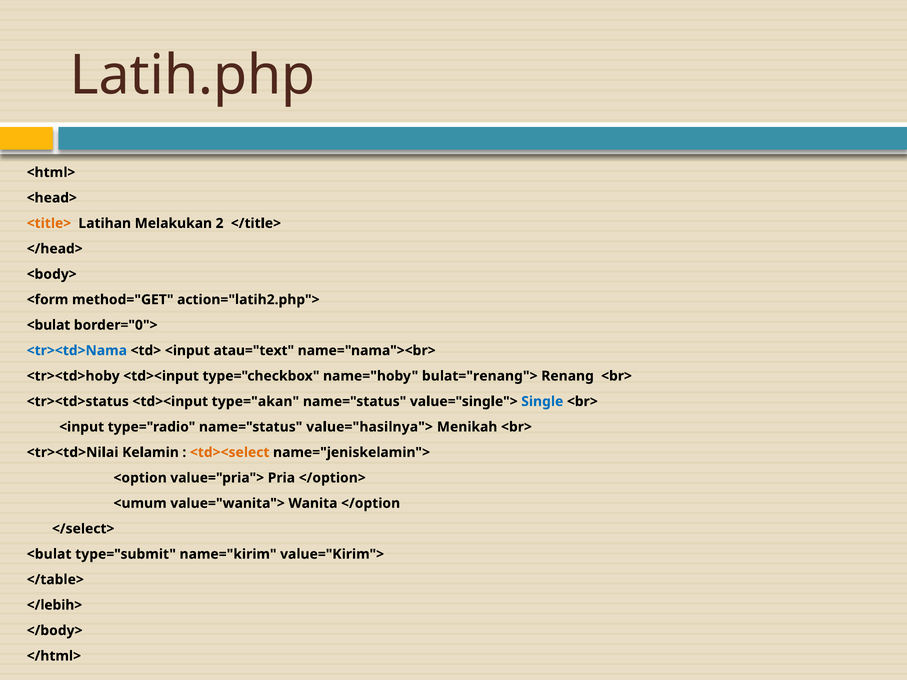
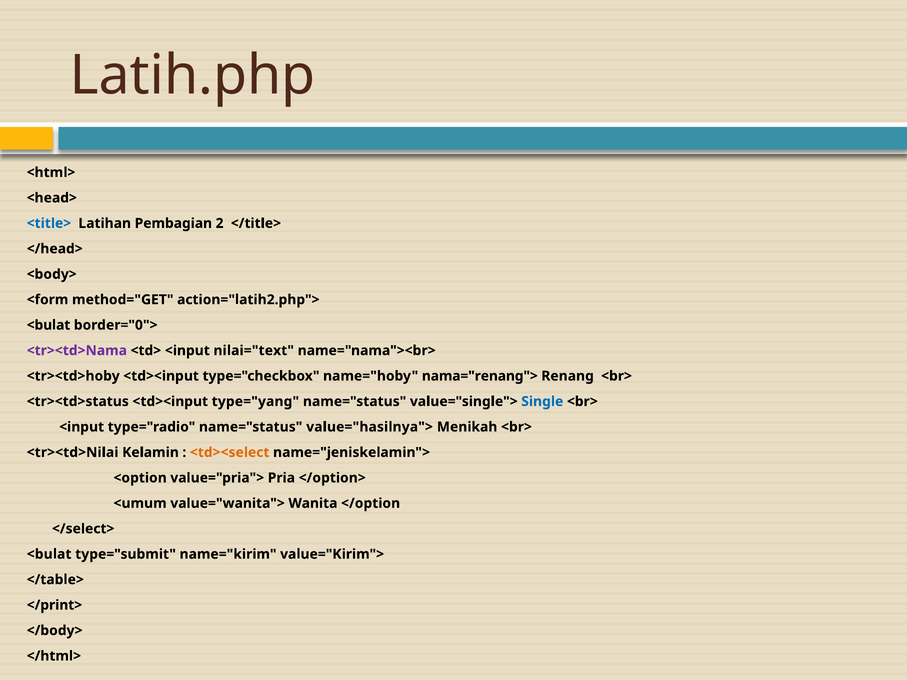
<title> colour: orange -> blue (49, 223)
Melakukan: Melakukan -> Pembagian (173, 223)
<tr><td>Nama colour: blue -> purple (77, 351)
atau="text: atau="text -> nilai="text (254, 351)
bulat="renang">: bulat="renang"> -> nama="renang"> (480, 376)
type="akan: type="akan -> type="yang (255, 402)
</lebih>: </lebih> -> </print> (54, 605)
